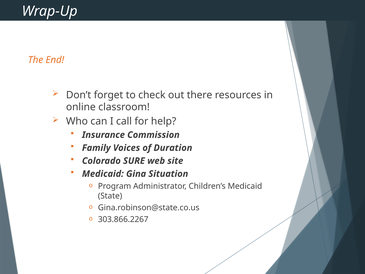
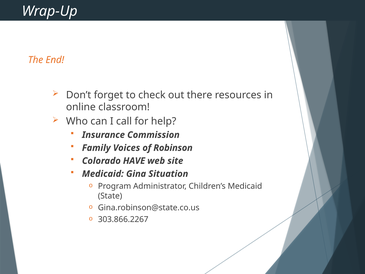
Duration: Duration -> Robinson (173, 148)
SURE: SURE -> HAVE (134, 161)
